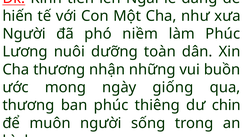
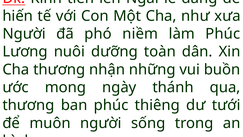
giống: giống -> thánh (173, 87)
chin: chin -> tưới (226, 105)
